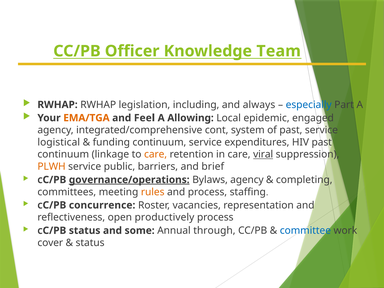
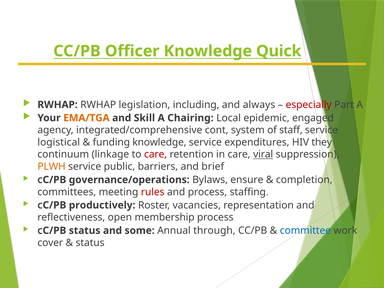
Team: Team -> Quick (279, 51)
especially colour: blue -> red (309, 105)
Feel: Feel -> Skill (144, 118)
Allowing: Allowing -> Chairing (190, 118)
of past: past -> staff (291, 130)
funding continuum: continuum -> knowledge (159, 142)
HIV past: past -> they (322, 142)
care colour: orange -> red (156, 154)
governance/operations underline: present -> none (129, 180)
Bylaws agency: agency -> ensure (247, 180)
completing: completing -> completion (304, 180)
rules colour: orange -> red (153, 192)
concurrence: concurrence -> productively (102, 205)
productively: productively -> membership (165, 217)
